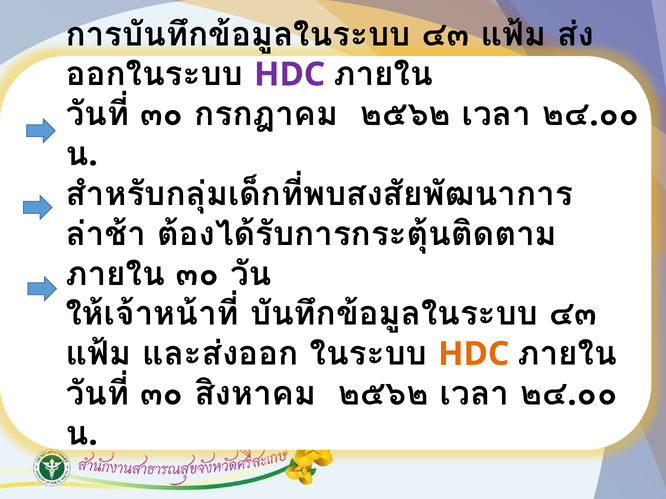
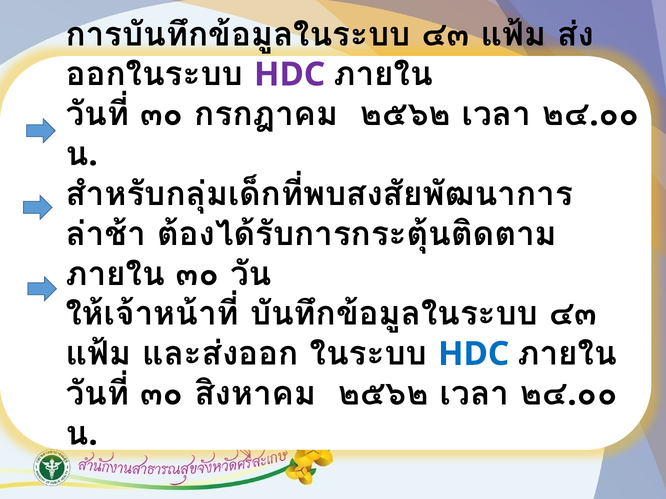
HDC colour: orange -> blue (474, 354)
